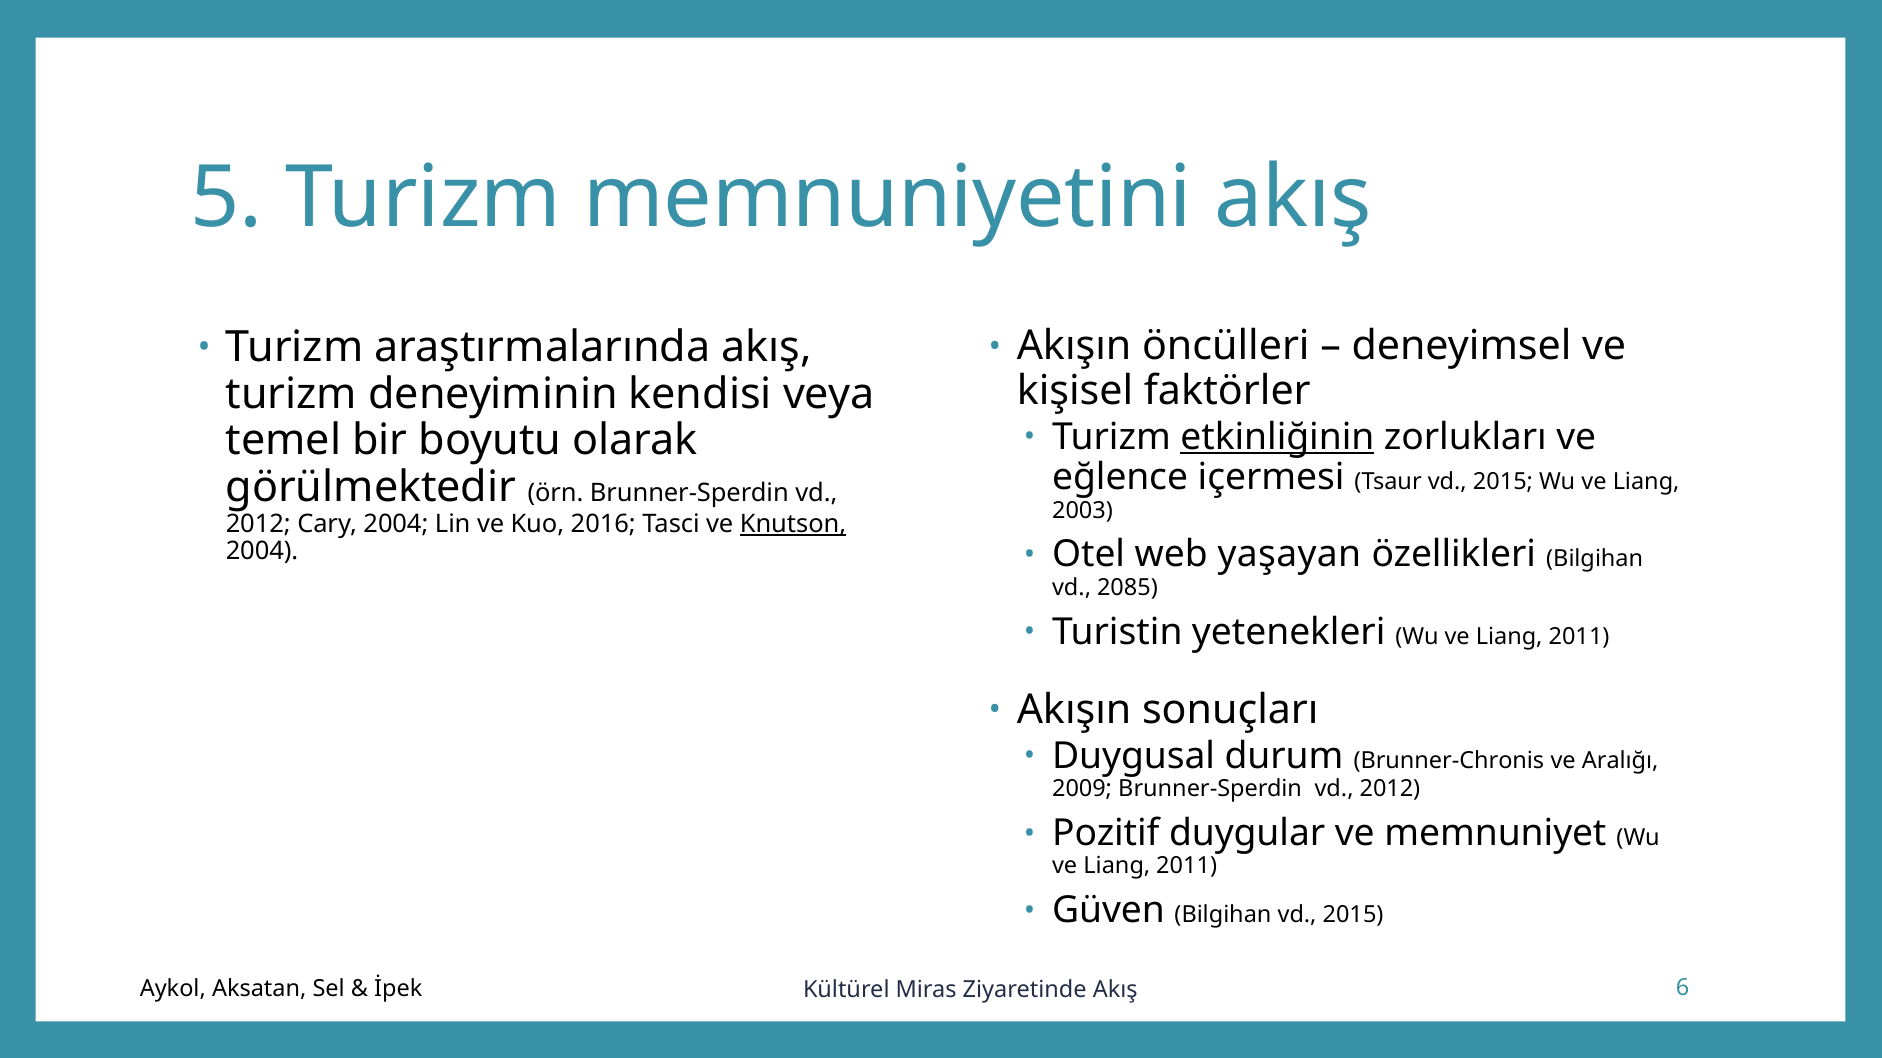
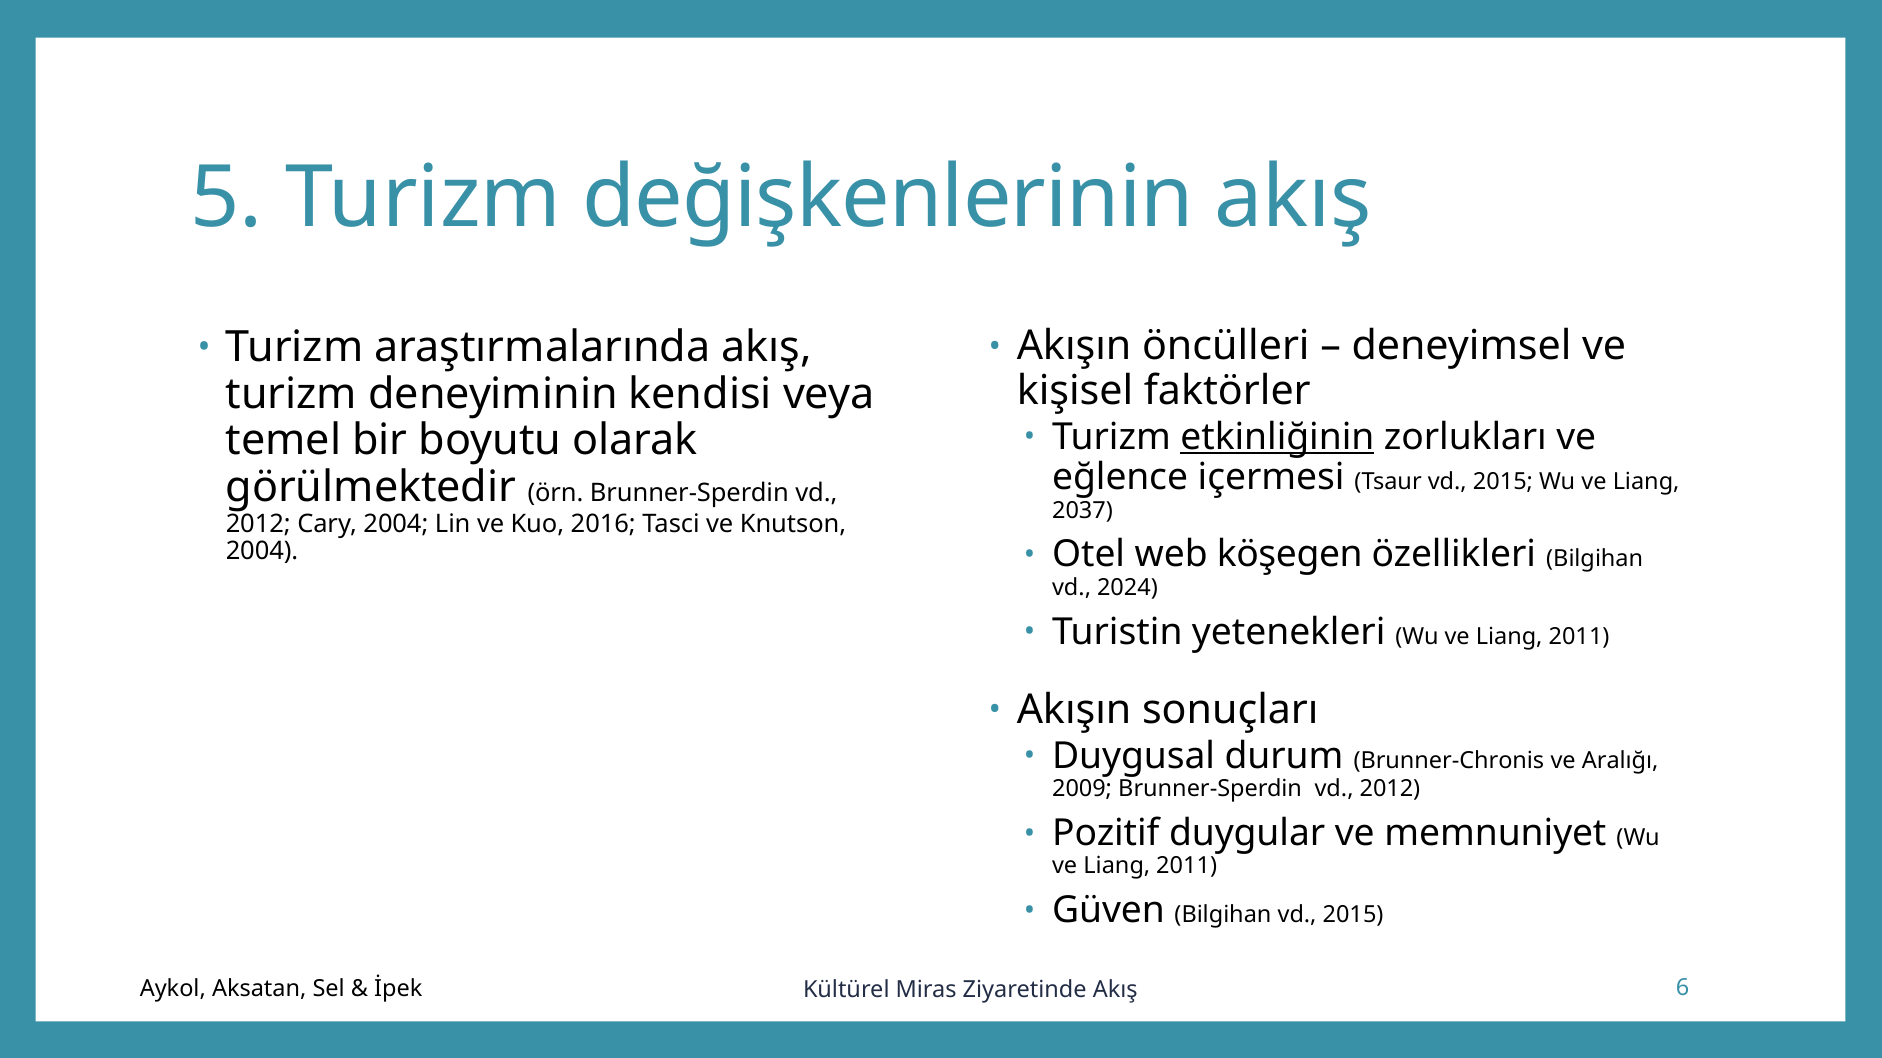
memnuniyetini: memnuniyetini -> değişkenlerinin (888, 198)
2003: 2003 -> 2037 (1083, 511)
Knutson underline: present -> none (793, 524)
yaşayan: yaşayan -> köşegen (1290, 555)
2085: 2085 -> 2024 (1127, 588)
